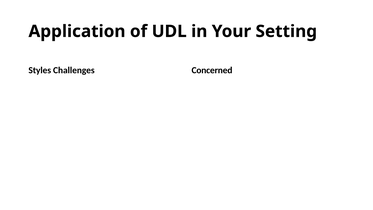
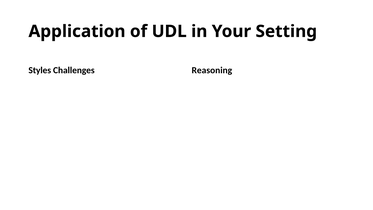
Concerned: Concerned -> Reasoning (212, 70)
